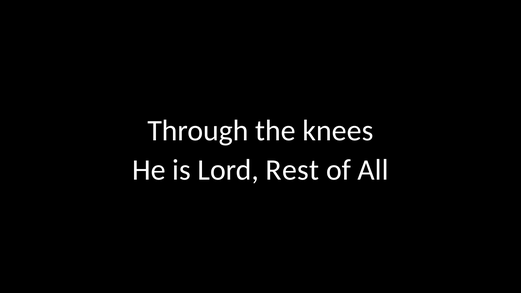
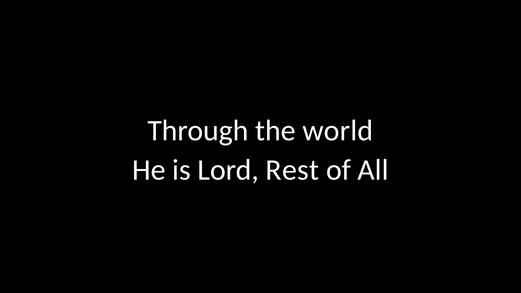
knees: knees -> world (338, 131)
